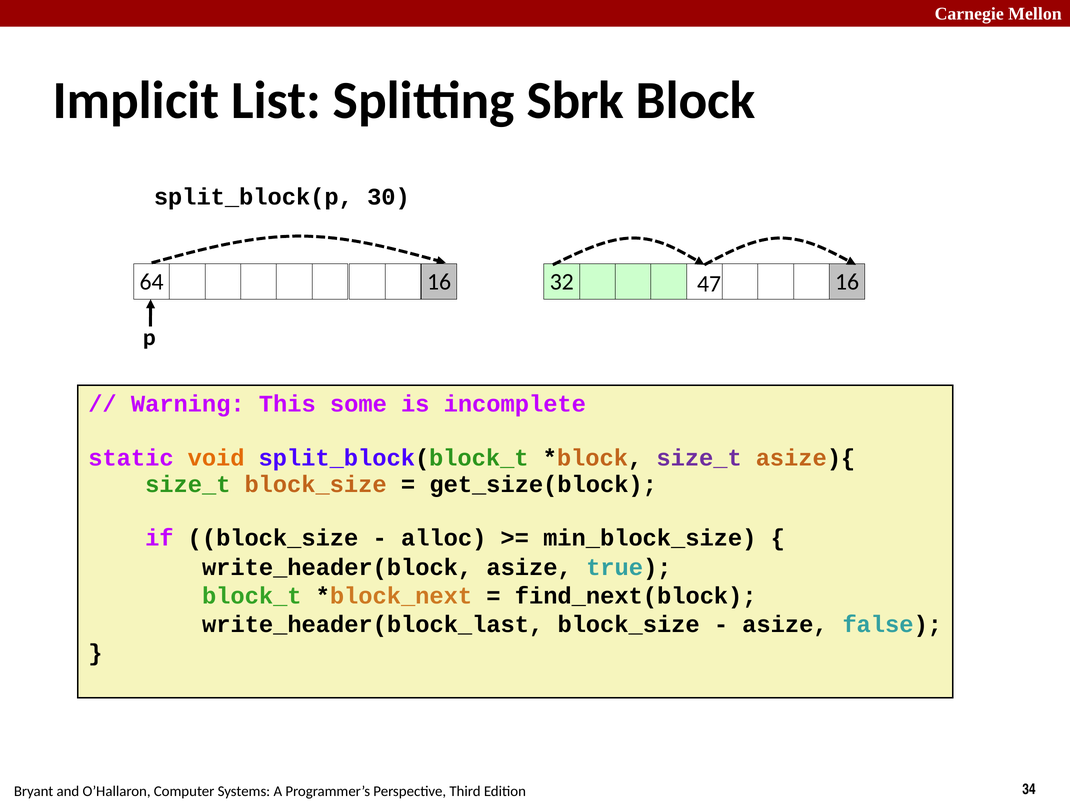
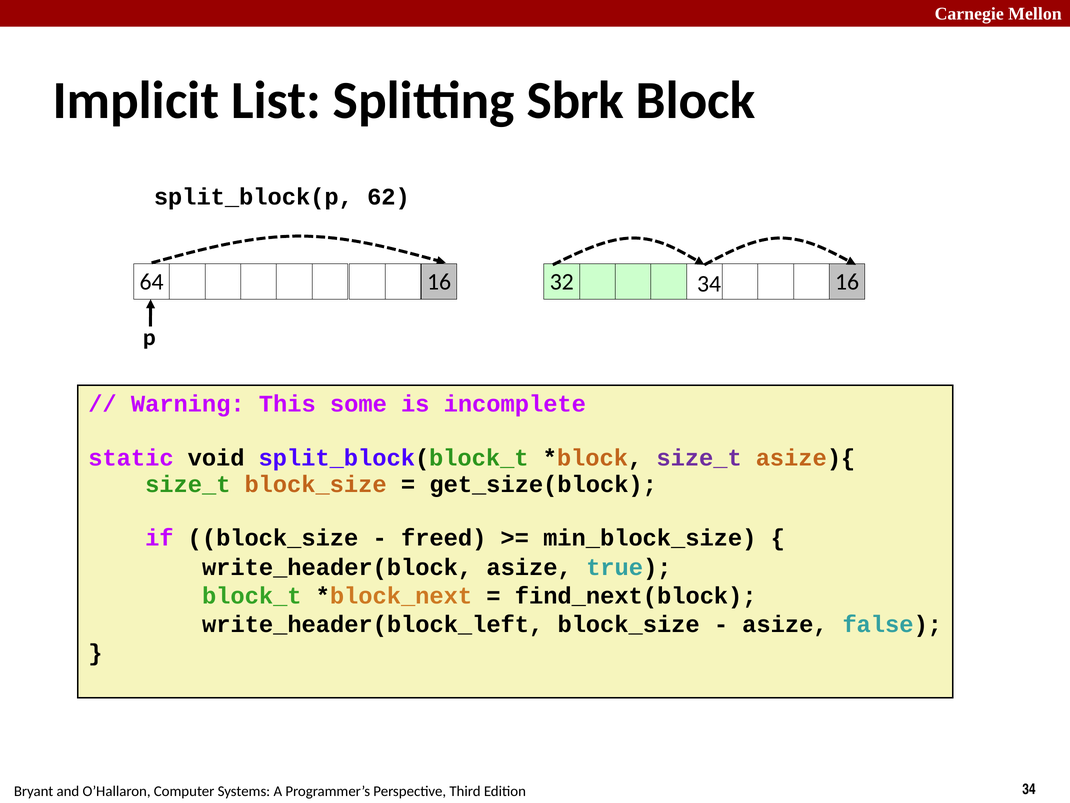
30: 30 -> 62 (388, 197)
32 47: 47 -> 34 (709, 284)
void colour: orange -> black (216, 457)
alloc: alloc -> freed (444, 538)
write_header(block_last: write_header(block_last -> write_header(block_left (373, 624)
